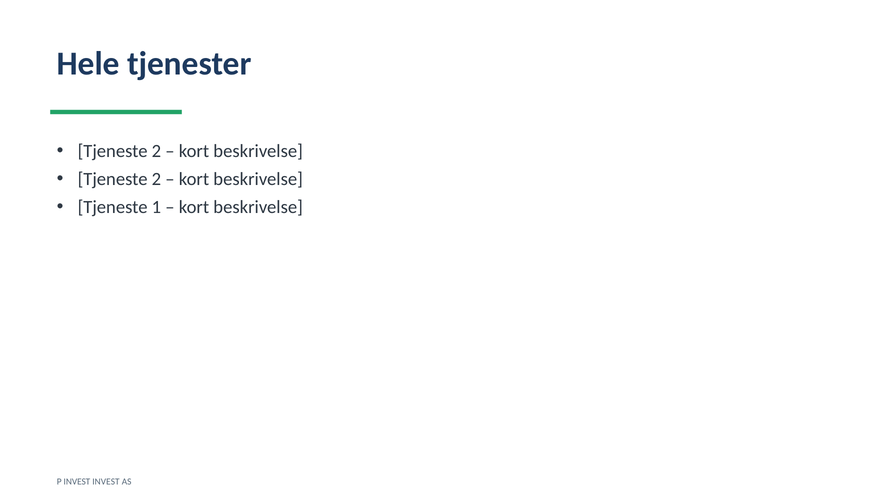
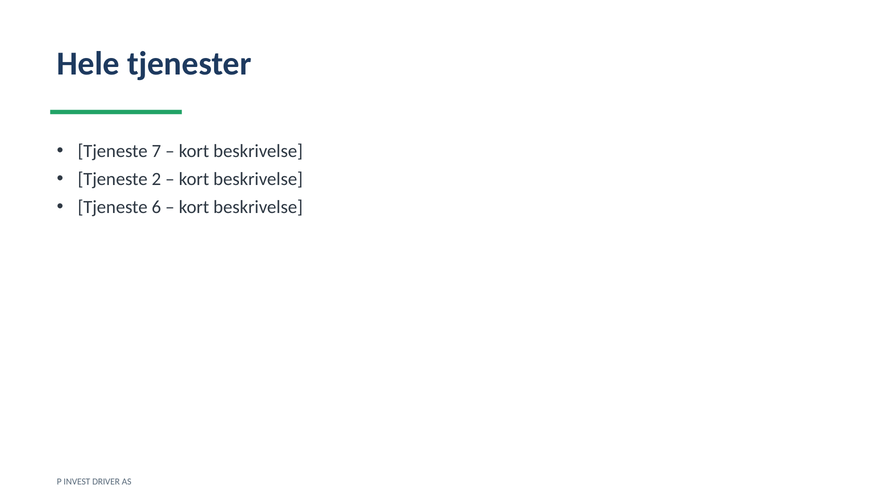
2: 2 -> 7 (156, 151)
1: 1 -> 6 (156, 207)
INVEST INVEST: INVEST -> DRIVER (106, 481)
